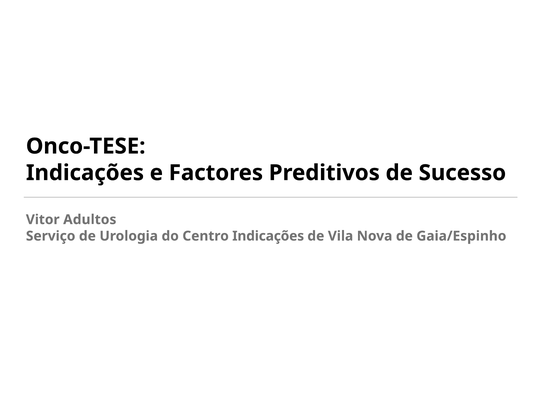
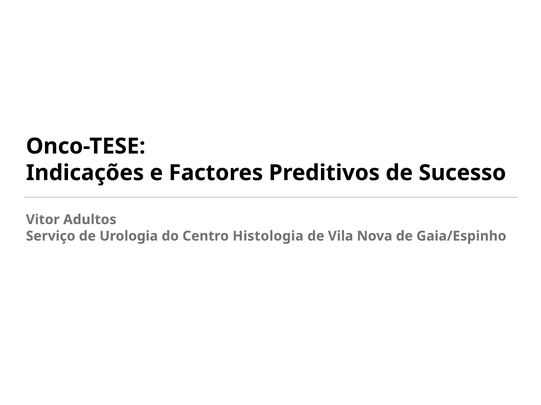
Centro Indicações: Indicações -> Histologia (268, 236)
